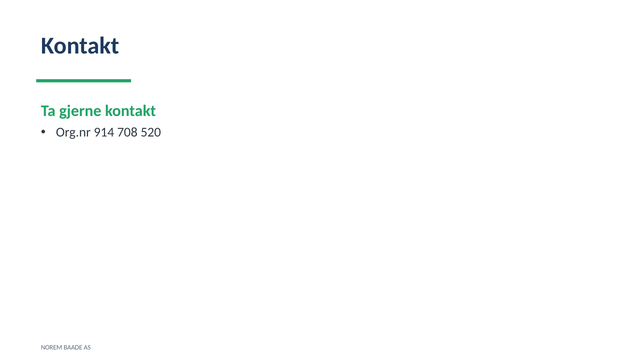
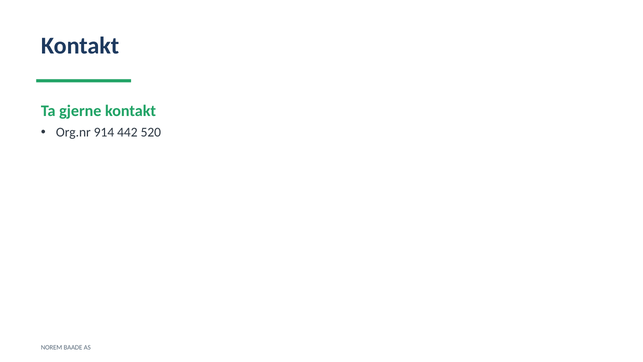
708: 708 -> 442 (127, 132)
